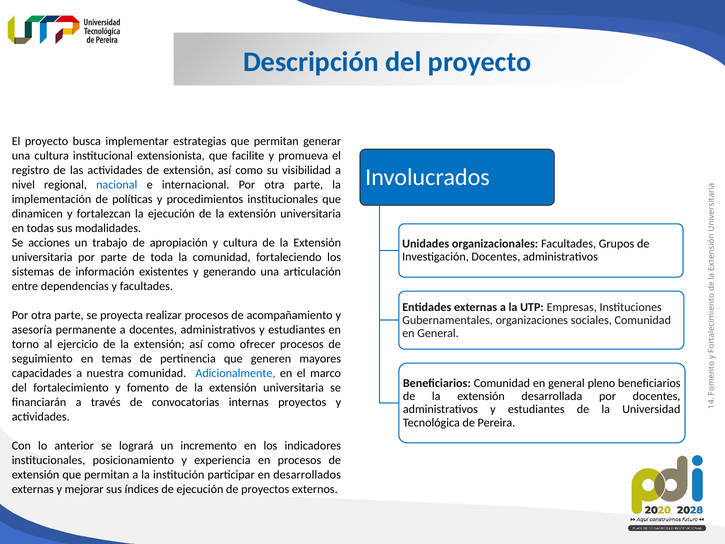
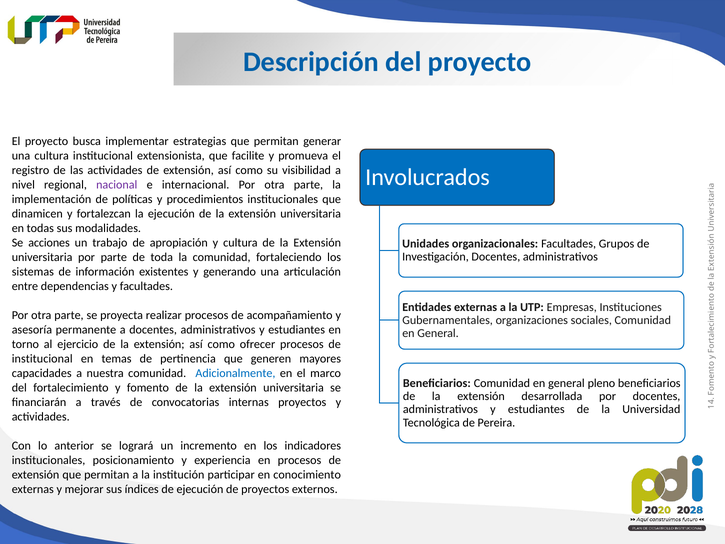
nacional colour: blue -> purple (117, 185)
seguimiento: seguimiento -> institucional (42, 359)
desarrollados: desarrollados -> conocimiento (307, 475)
